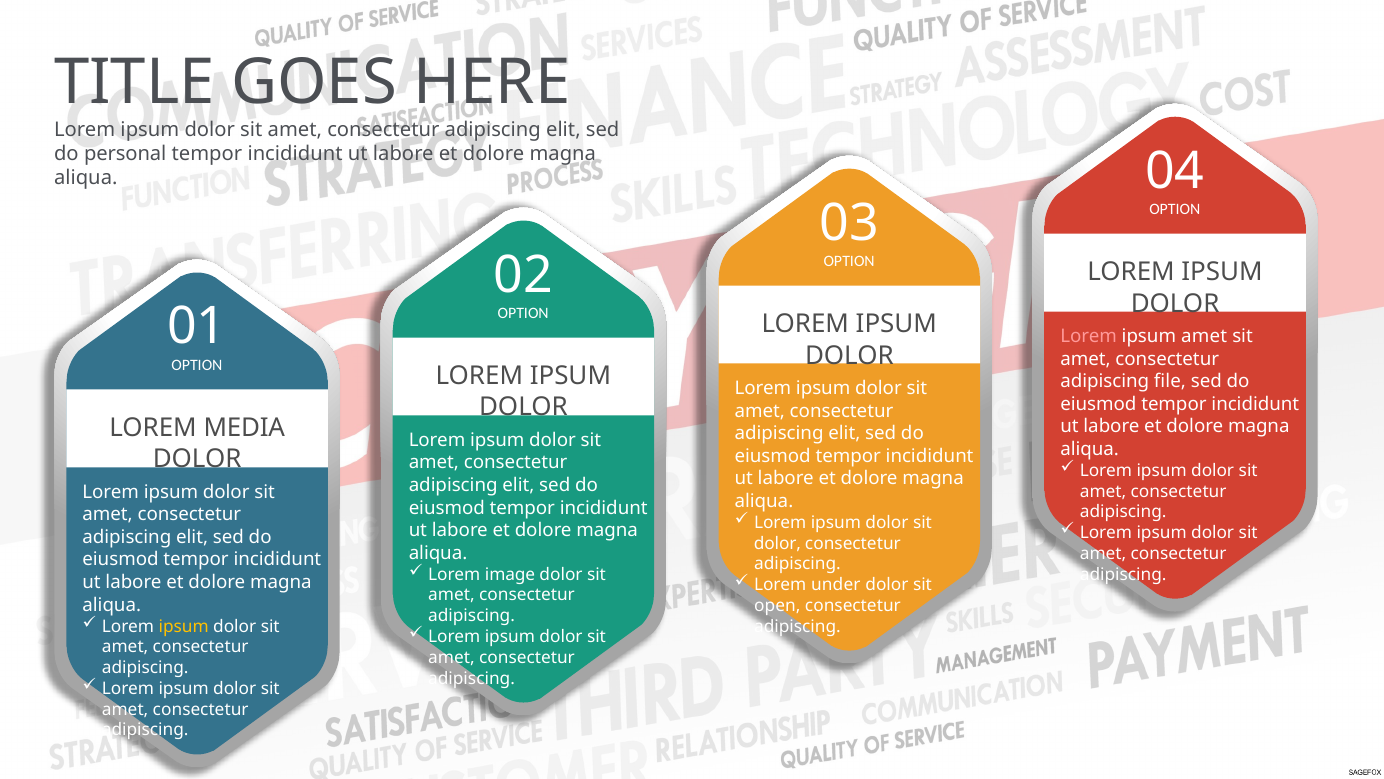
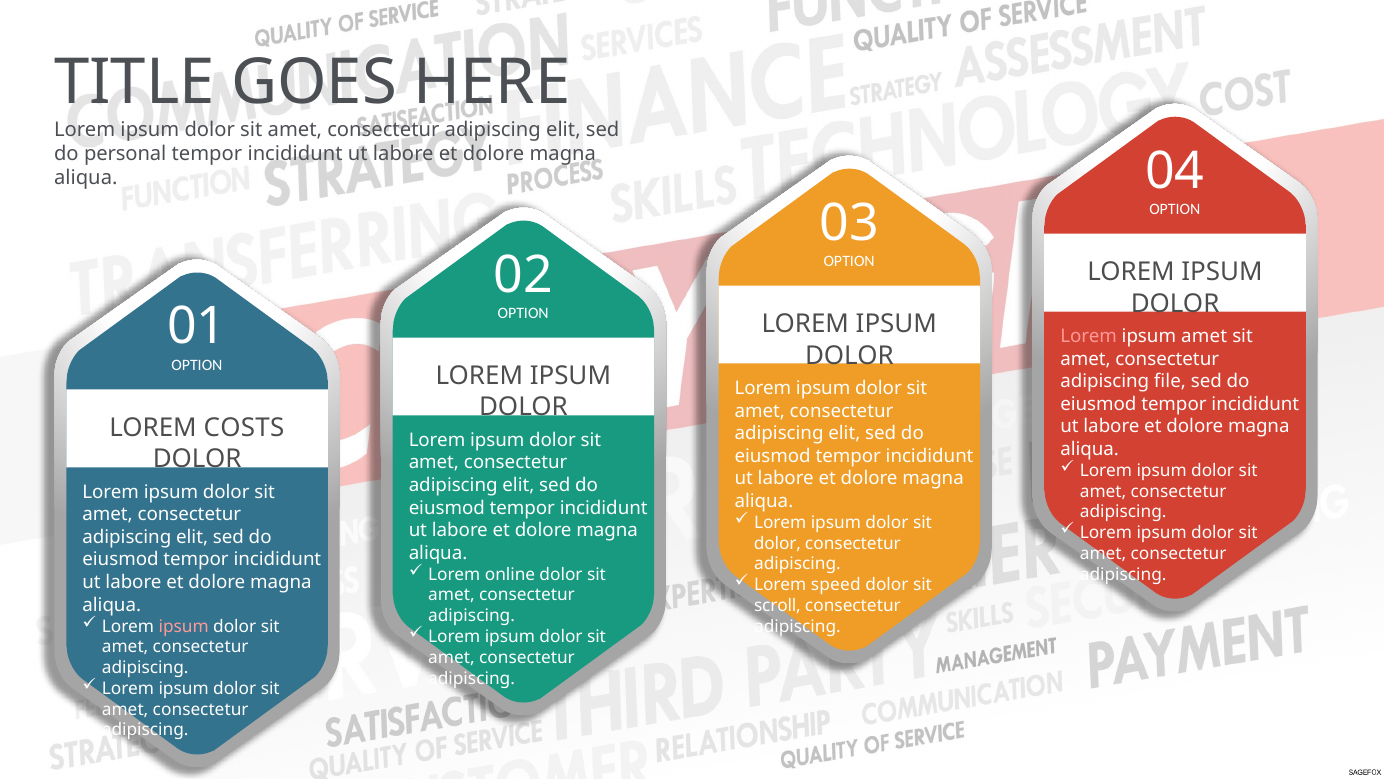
MEDIA: MEDIA -> COSTS (244, 428)
image: image -> online (510, 574)
under: under -> speed (836, 584)
open: open -> scroll (777, 605)
ipsum colour: yellow -> pink (184, 626)
